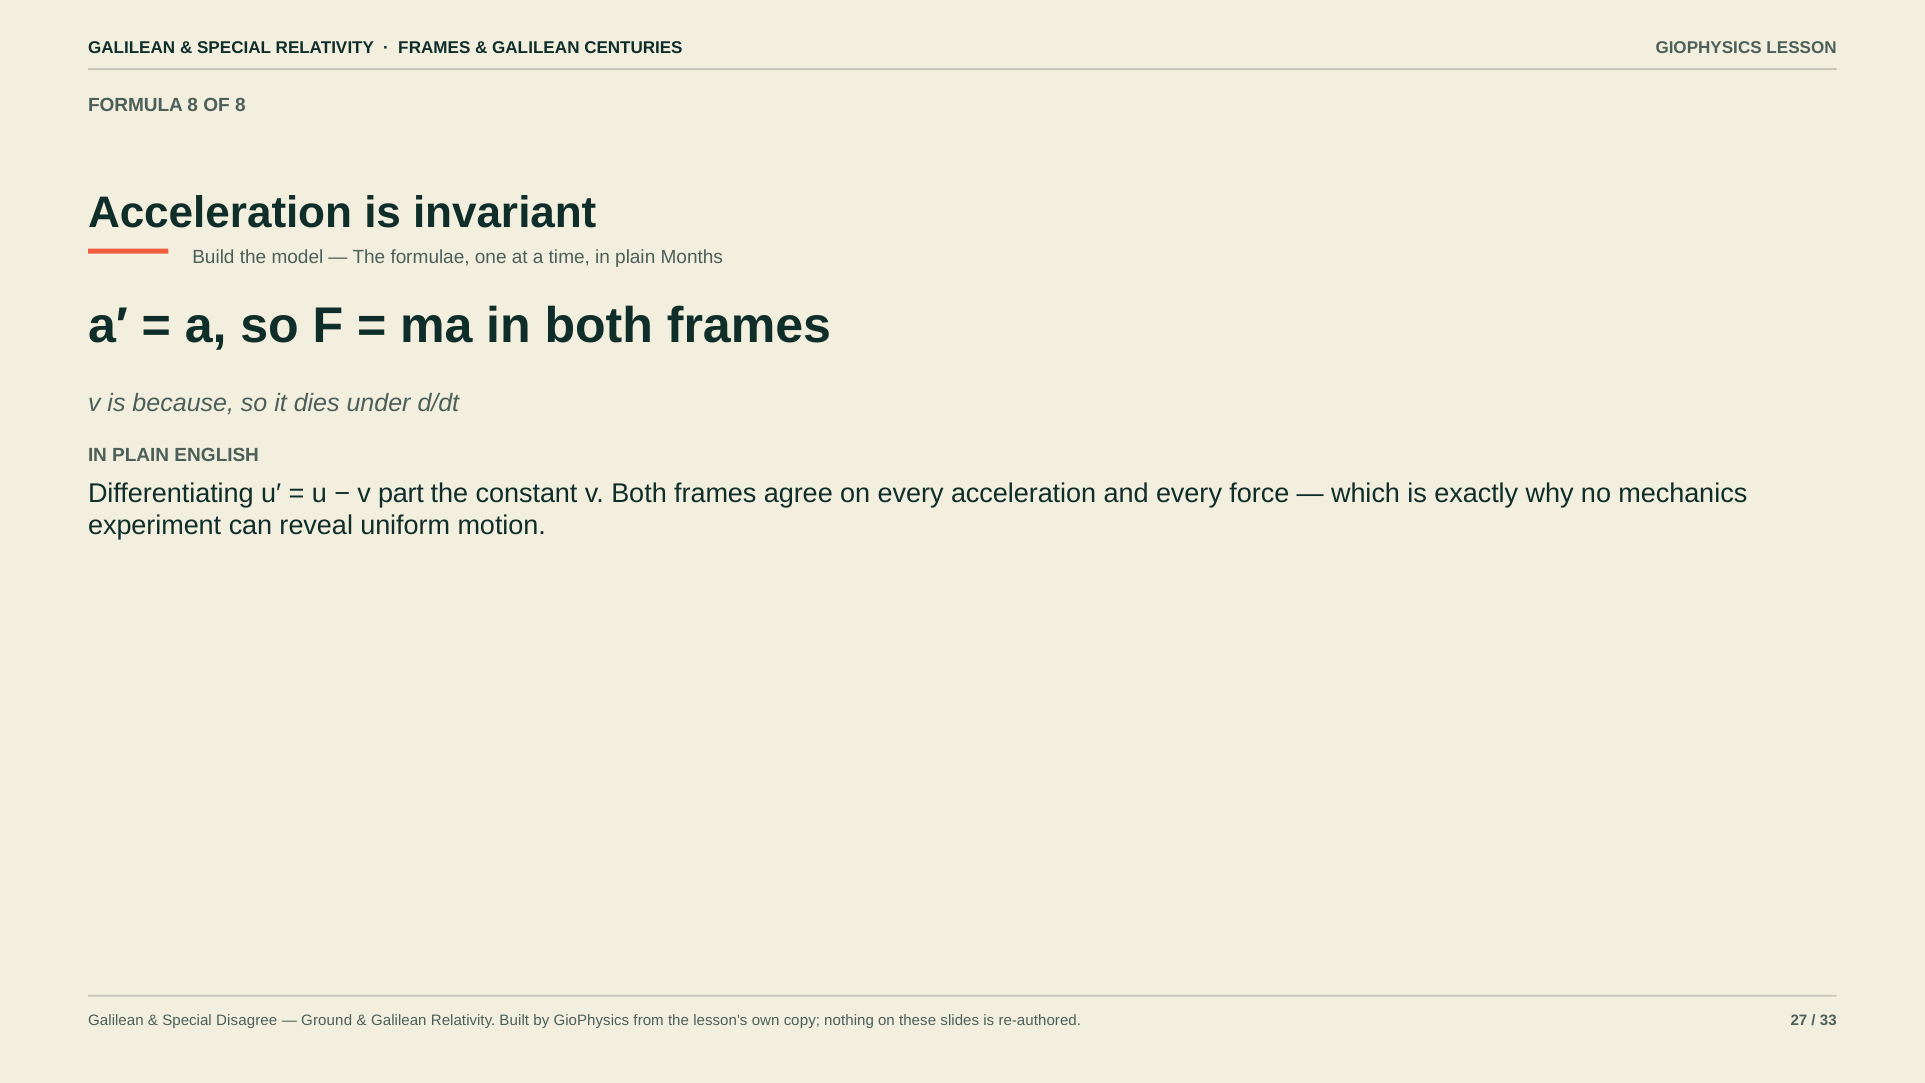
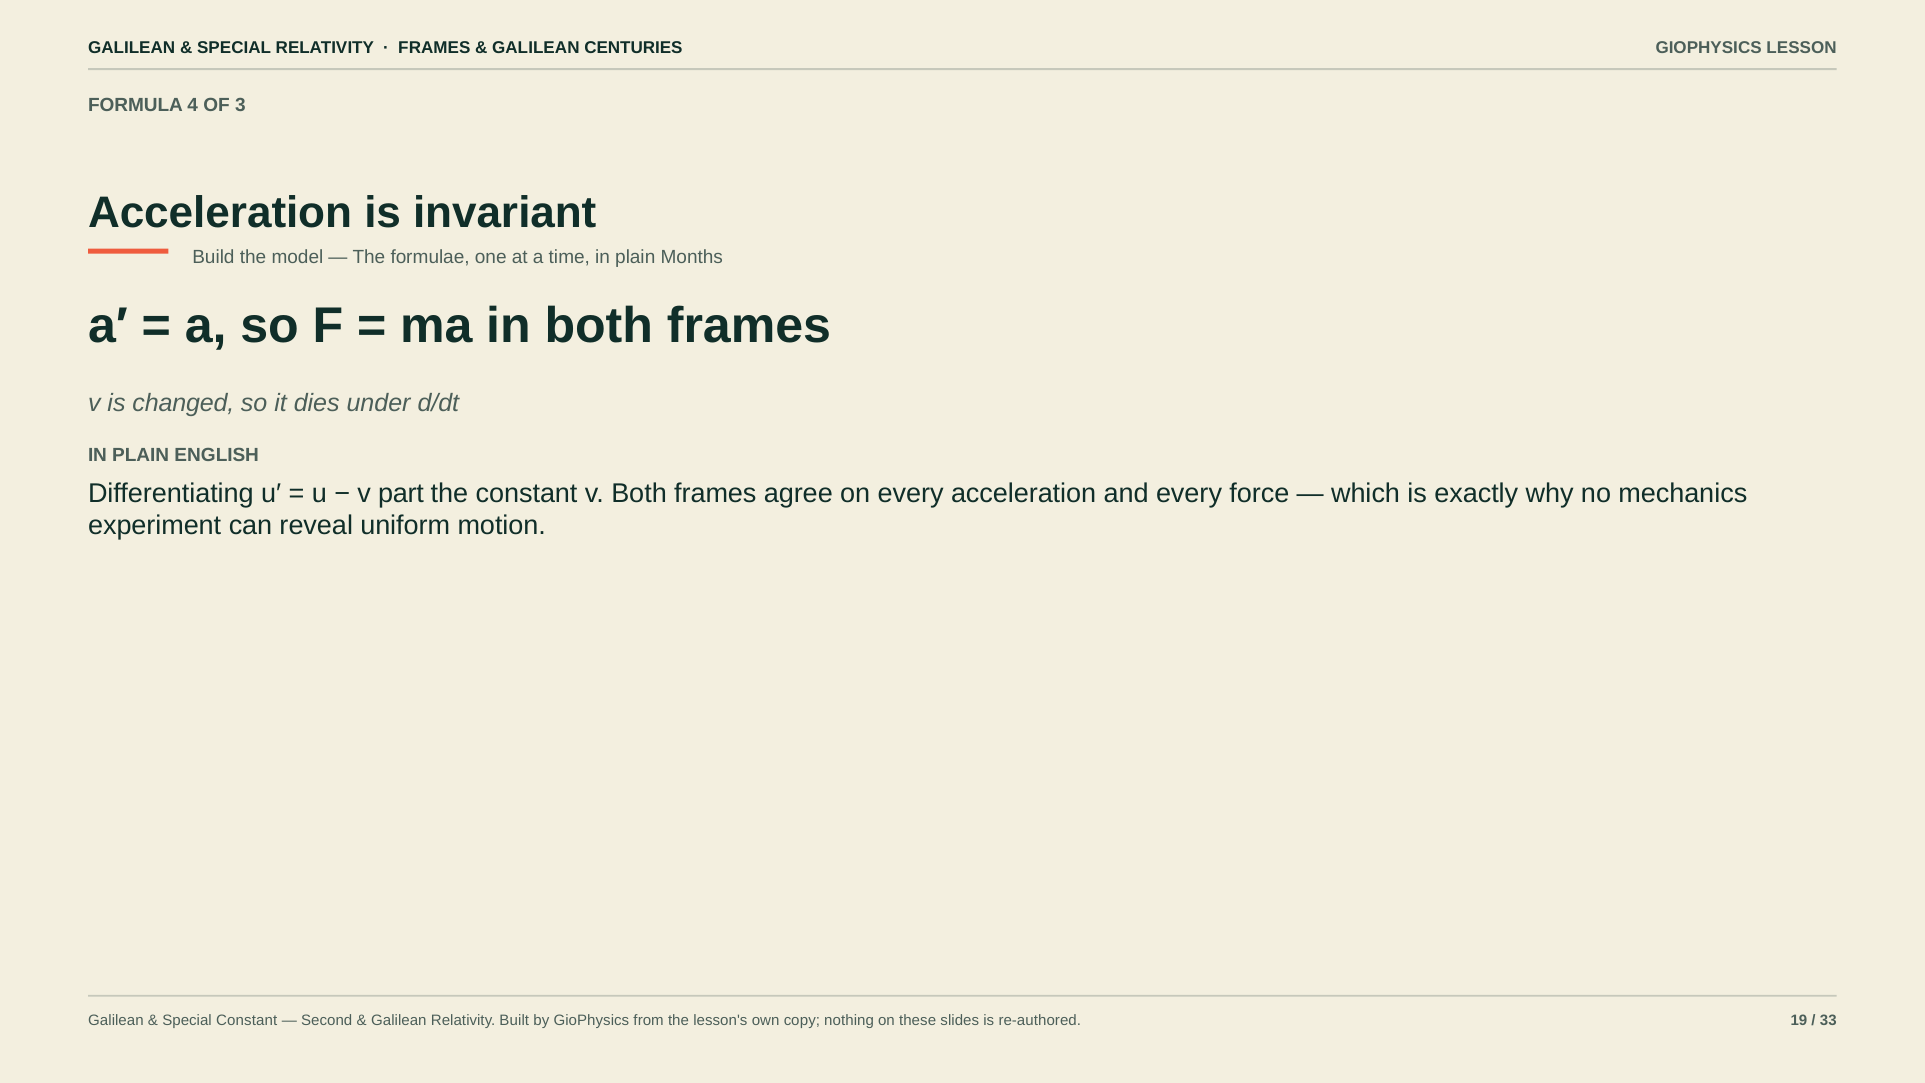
FORMULA 8: 8 -> 4 (193, 105)
OF 8: 8 -> 3 (240, 105)
because: because -> changed (183, 403)
Special Disagree: Disagree -> Constant (247, 1021)
Ground: Ground -> Second (327, 1021)
27: 27 -> 19 (1799, 1021)
